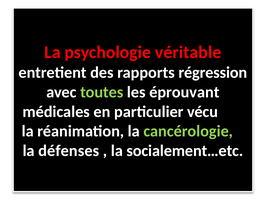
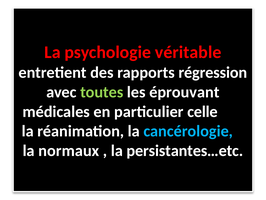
vécu: vécu -> celle (202, 111)
cancérologie colour: light green -> light blue (188, 131)
défenses: défenses -> normaux (69, 150)
socialement…etc: socialement…etc -> persistantes…etc (185, 150)
